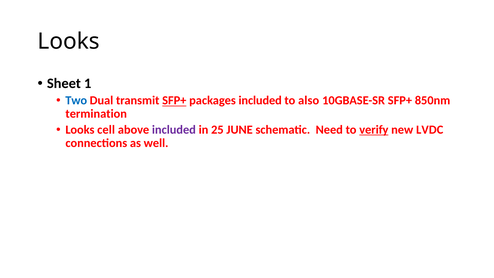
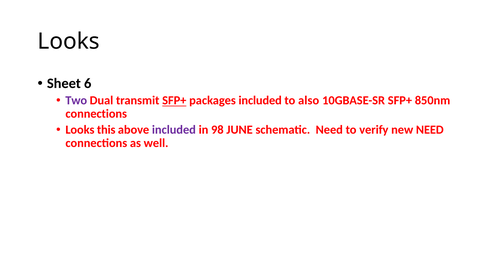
1: 1 -> 6 (88, 83)
Two colour: blue -> purple (76, 101)
termination: termination -> connections (96, 114)
cell: cell -> this (106, 130)
25: 25 -> 98 (217, 130)
verify underline: present -> none (374, 130)
new LVDC: LVDC -> NEED (430, 130)
